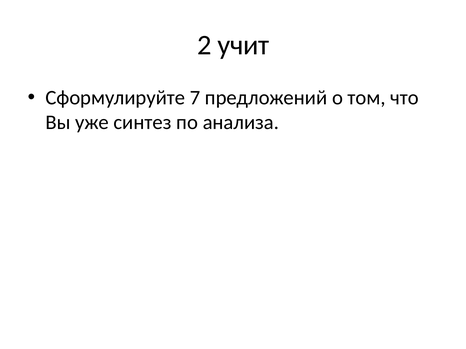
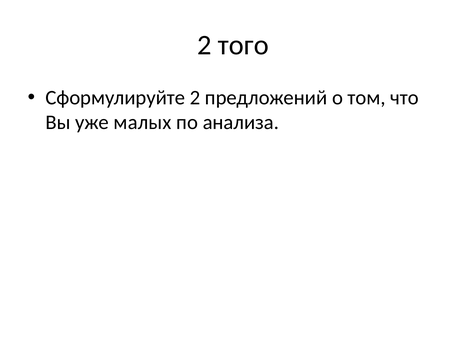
учит: учит -> того (243, 45)
Сформулируйте 7: 7 -> 2 (195, 98)
синтез: синтез -> малых (143, 123)
